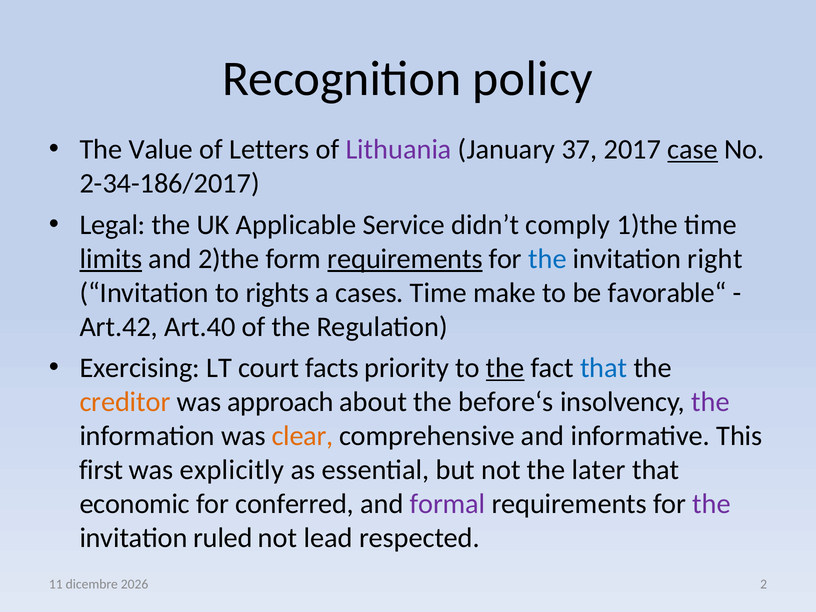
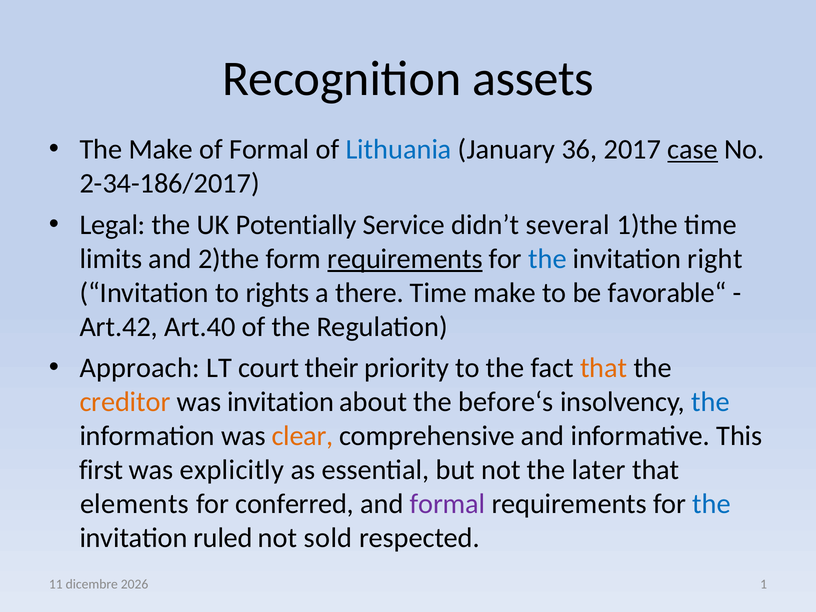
policy: policy -> assets (533, 79)
The Value: Value -> Make (161, 150)
of Letters: Letters -> Formal (269, 150)
Lithuania colour: purple -> blue (399, 150)
37: 37 -> 36 (580, 150)
Applicable: Applicable -> Potentially (296, 225)
comply: comply -> several (568, 225)
limits underline: present -> none (111, 259)
cases: cases -> there (370, 293)
Exercising: Exercising -> Approach (140, 368)
facts: facts -> their (332, 368)
the underline: present -> none (505, 368)
that colour: blue -> orange (604, 368)
was approach: approach -> invitation (280, 402)
the colour: purple -> blue (711, 402)
economic: economic -> elements (135, 504)
the colour: purple -> blue (712, 504)
lead: lead -> sold (328, 538)
2: 2 -> 1 (764, 584)
